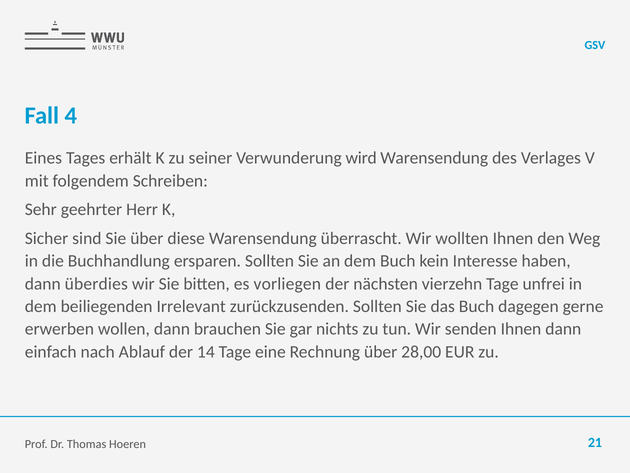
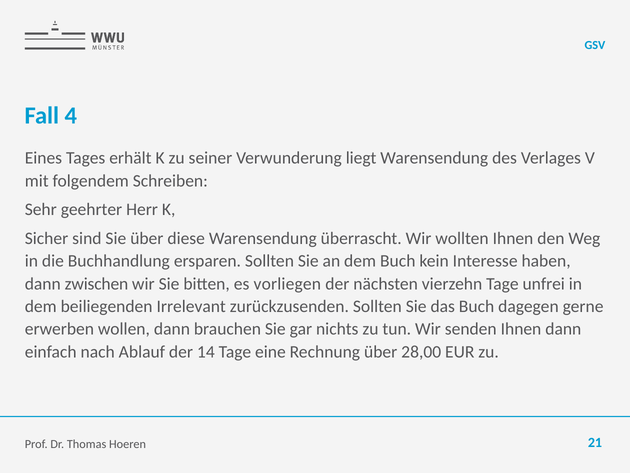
wird: wird -> liegt (361, 158)
überdies: überdies -> zwischen (96, 283)
